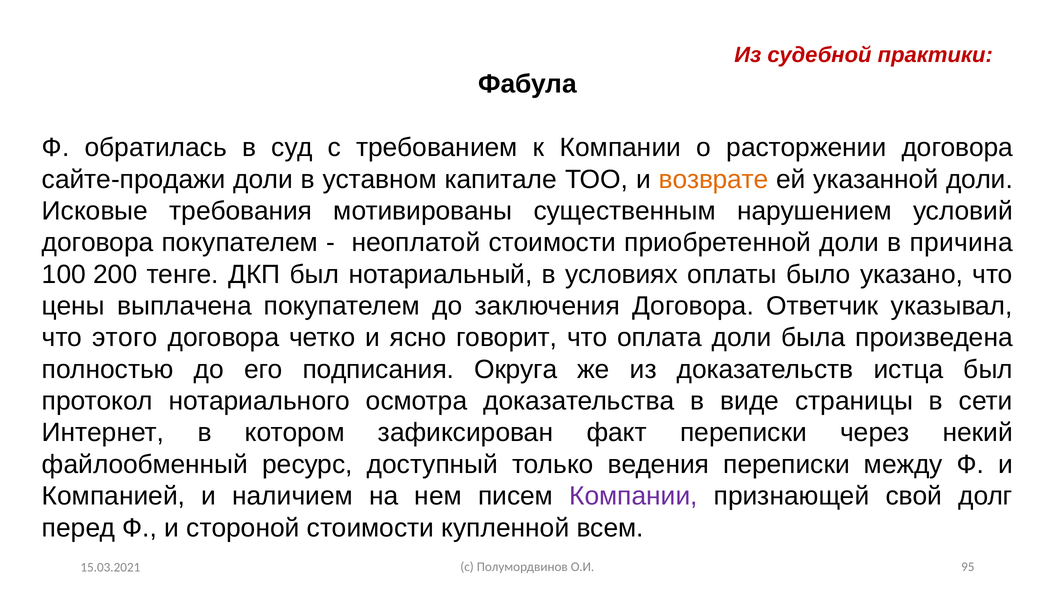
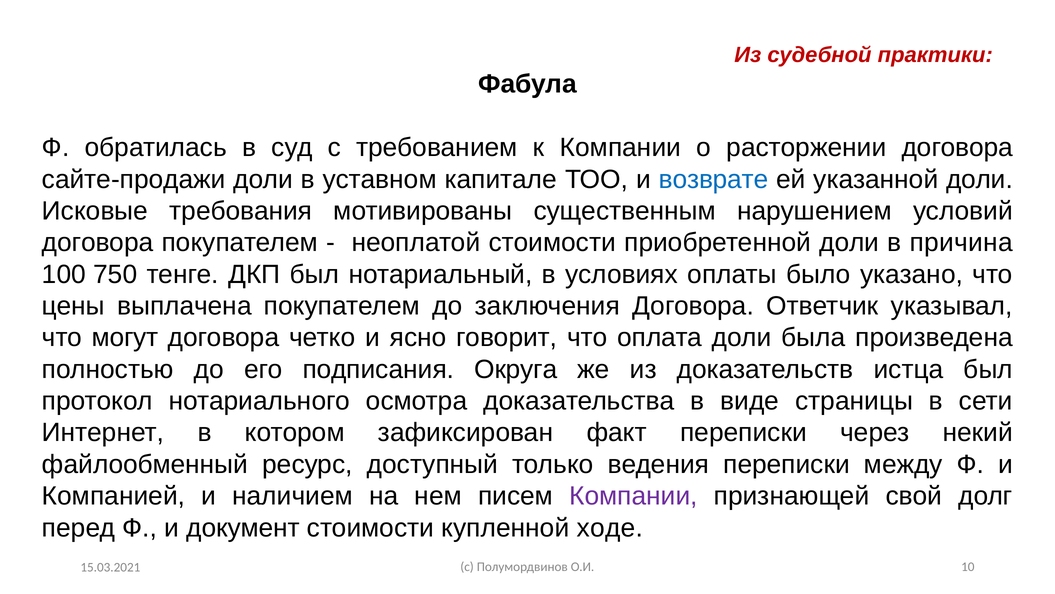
возврате colour: orange -> blue (714, 179)
200: 200 -> 750 (115, 274)
этого: этого -> могут (125, 337)
стороной: стороной -> документ (243, 527)
всем: всем -> ходе (610, 527)
95: 95 -> 10 (968, 567)
